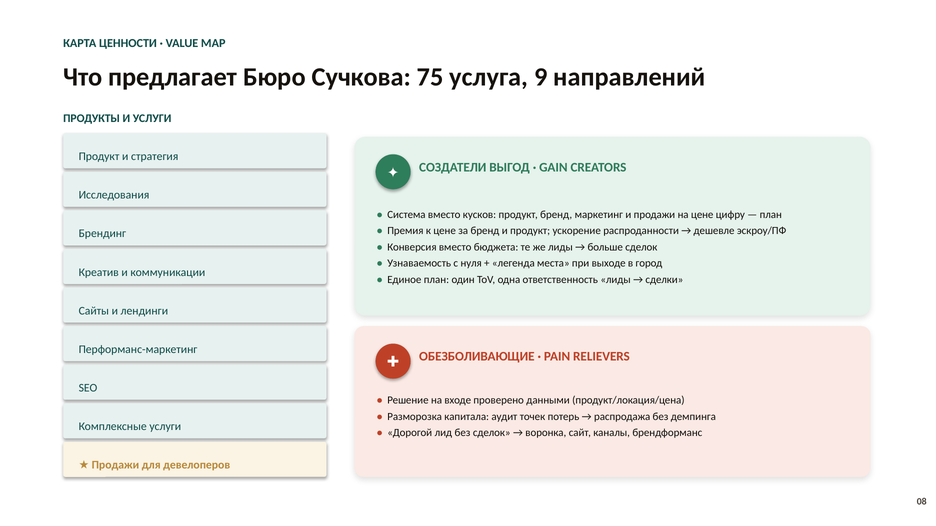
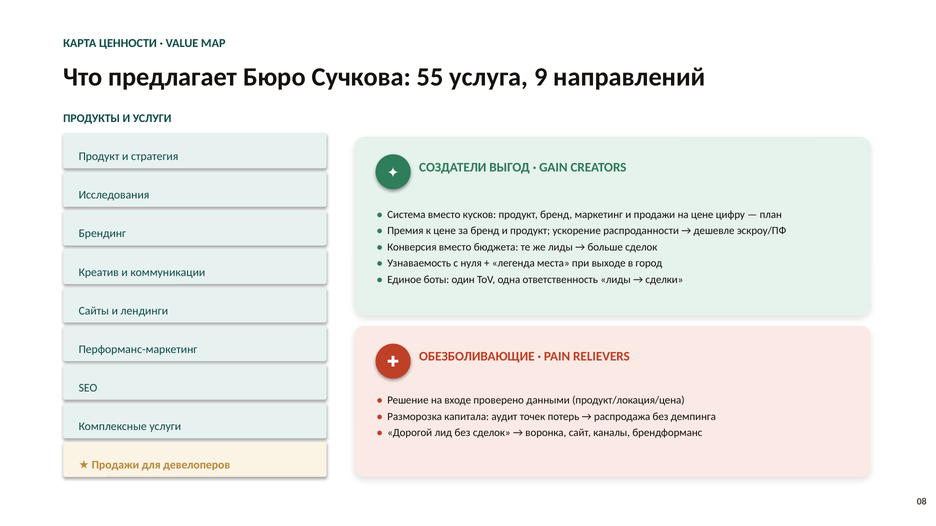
75: 75 -> 55 (430, 77)
Единое план: план -> боты (436, 280)
